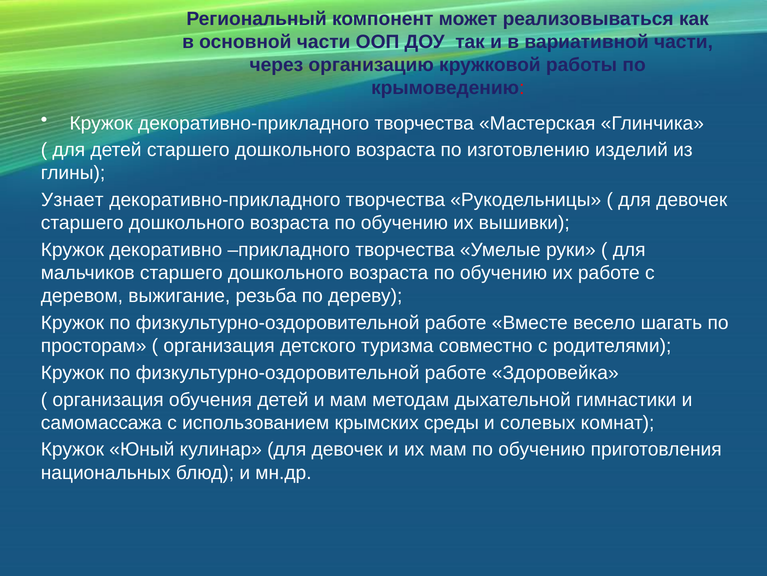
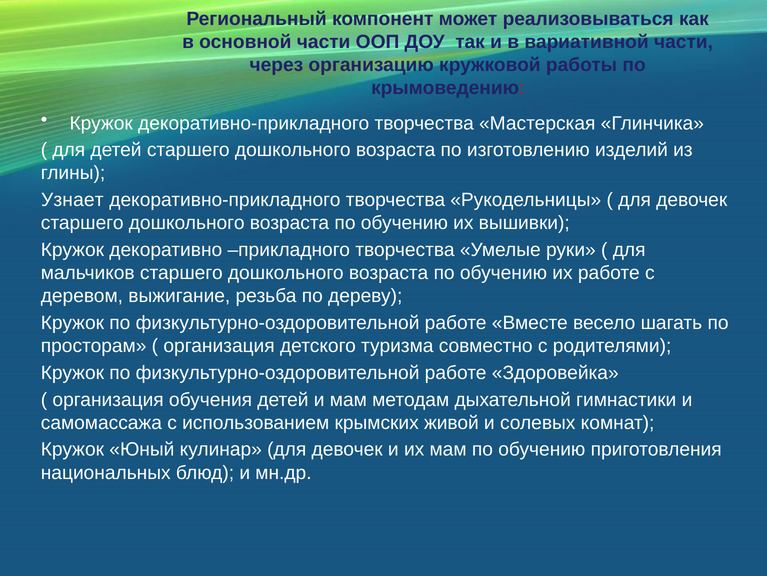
среды: среды -> живой (451, 422)
